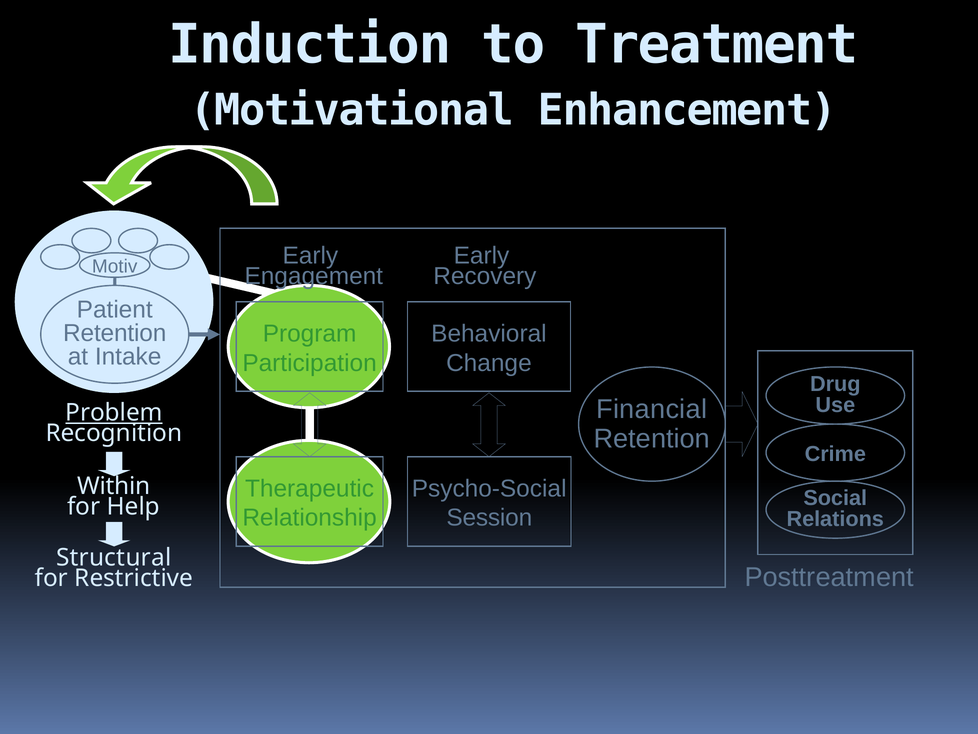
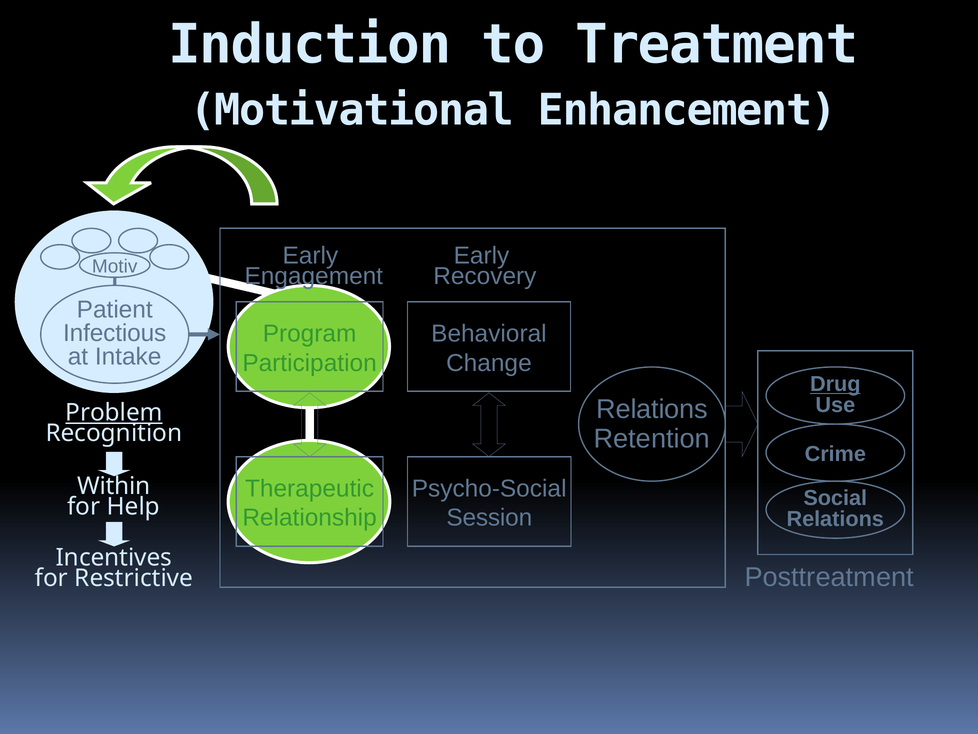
Retention: Retention -> Infectious (115, 333)
Drug underline: none -> present (835, 384)
Financial: Financial -> Relations (652, 409)
Structural: Structural -> Incentives (114, 557)
